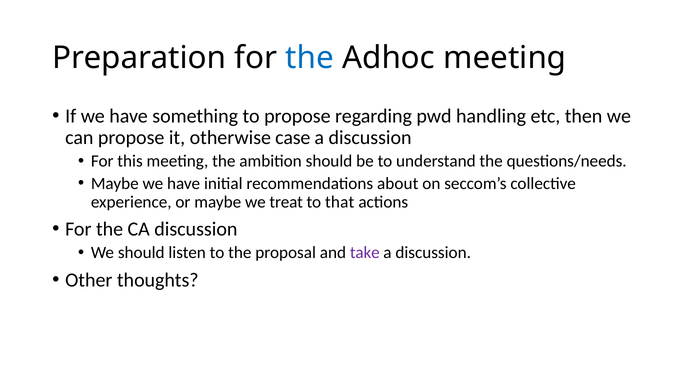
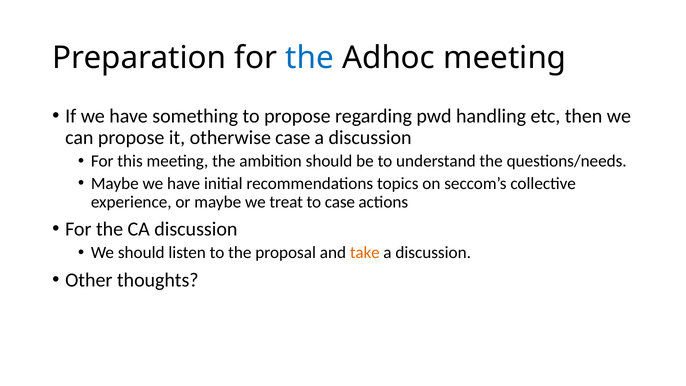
about: about -> topics (398, 183)
to that: that -> case (340, 202)
take colour: purple -> orange (365, 253)
